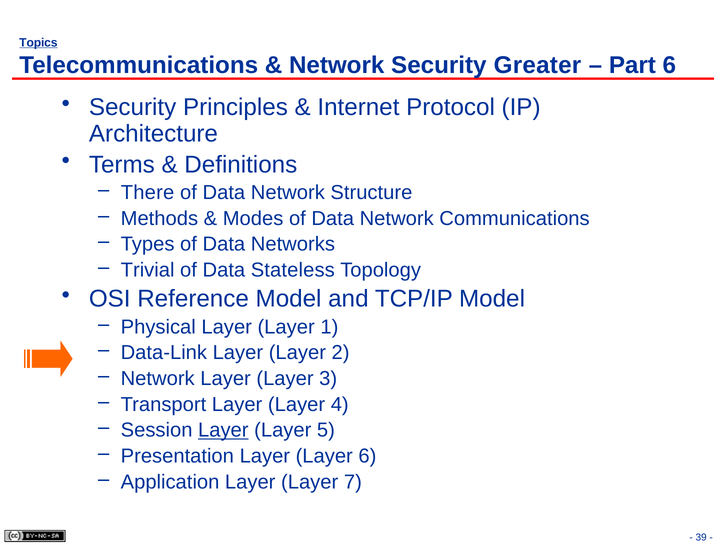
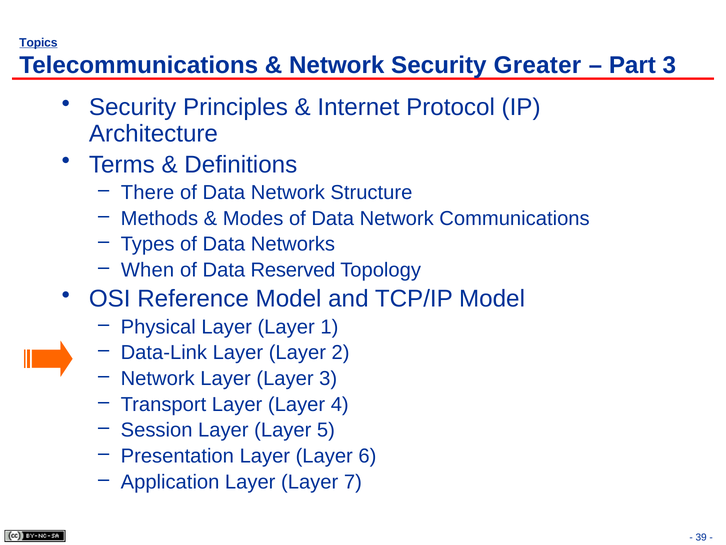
Part 6: 6 -> 3 (669, 65)
Trivial: Trivial -> When (148, 270)
Stateless: Stateless -> Reserved (293, 270)
Layer underline: present -> none (223, 430)
